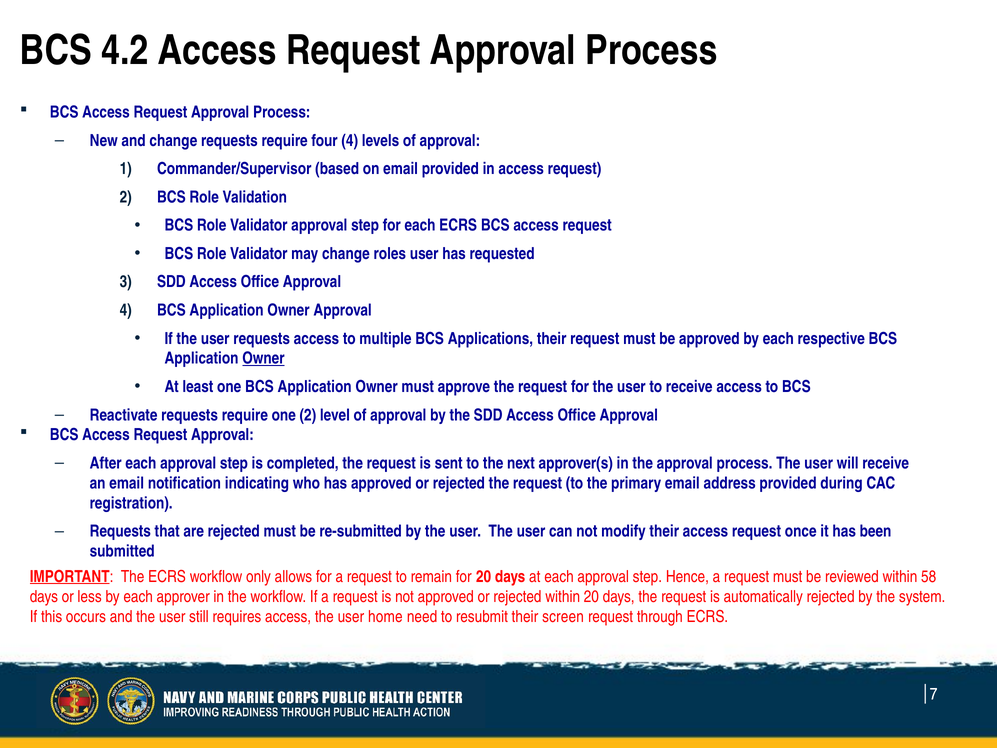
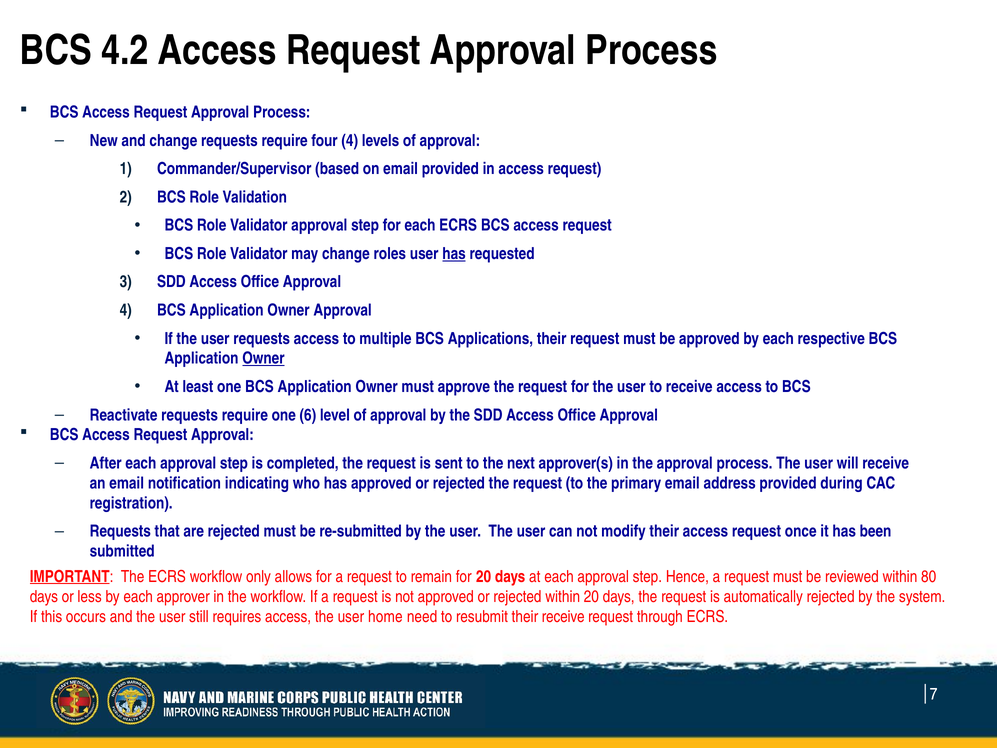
has underline: none -> present (454, 254)
one 2: 2 -> 6 (308, 415)
58: 58 -> 80 (929, 577)
their screen: screen -> receive (563, 616)
